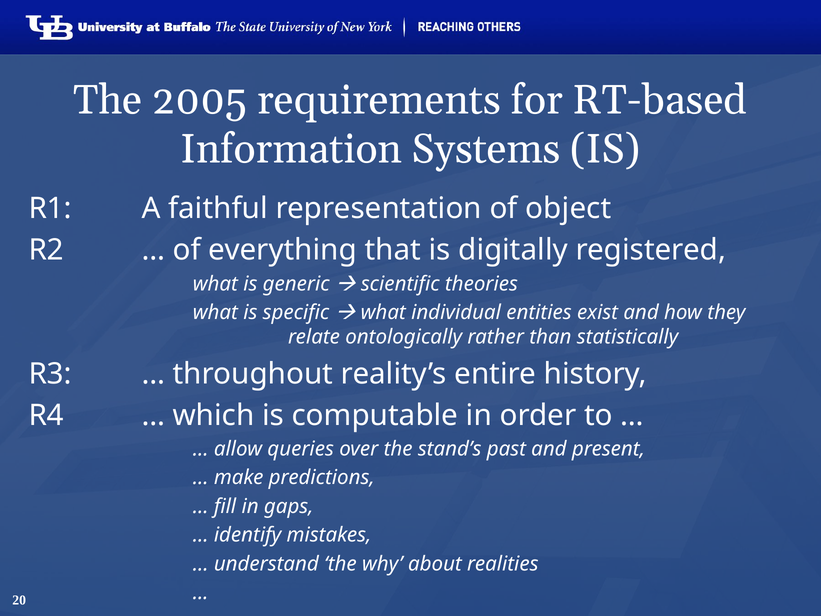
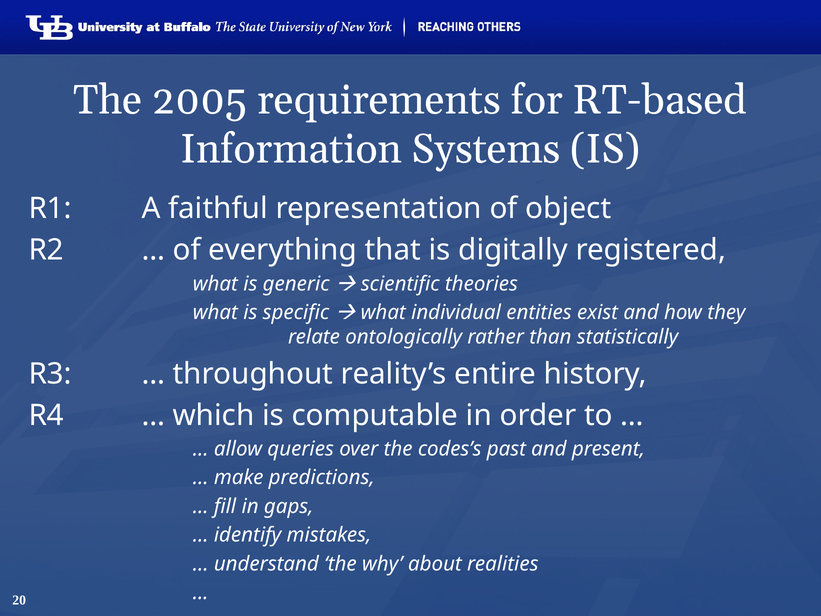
stand’s: stand’s -> codes’s (450, 449)
